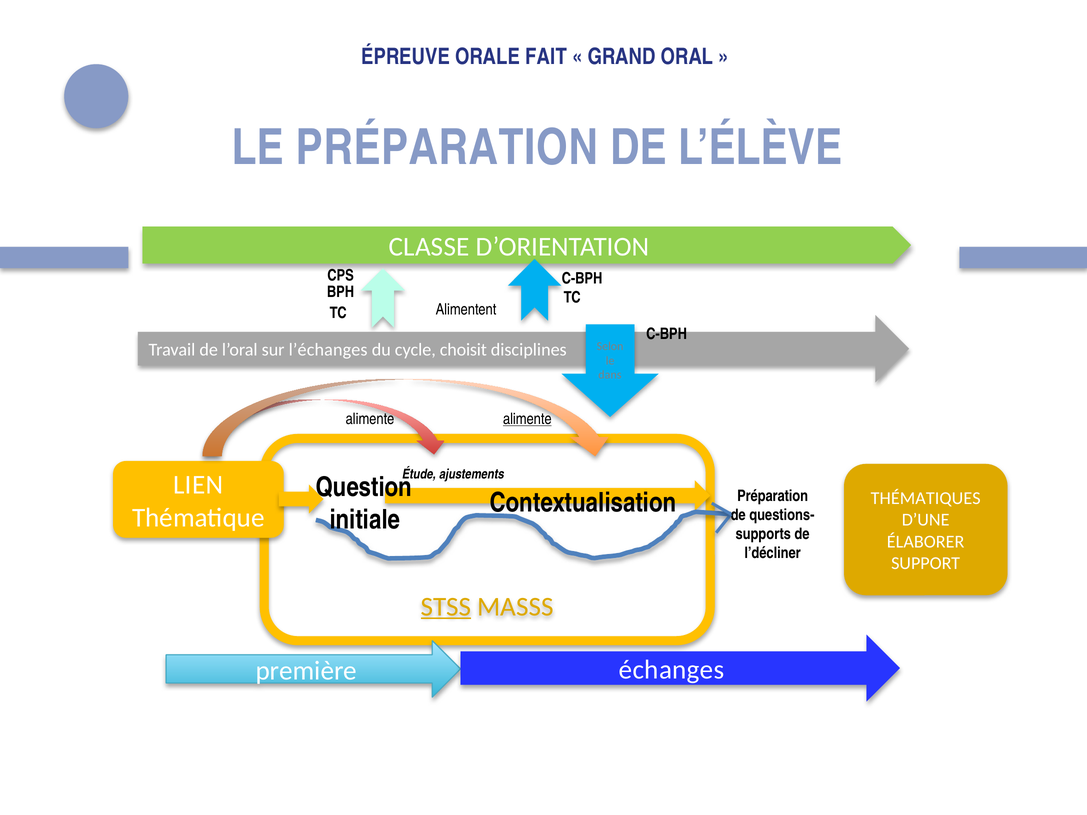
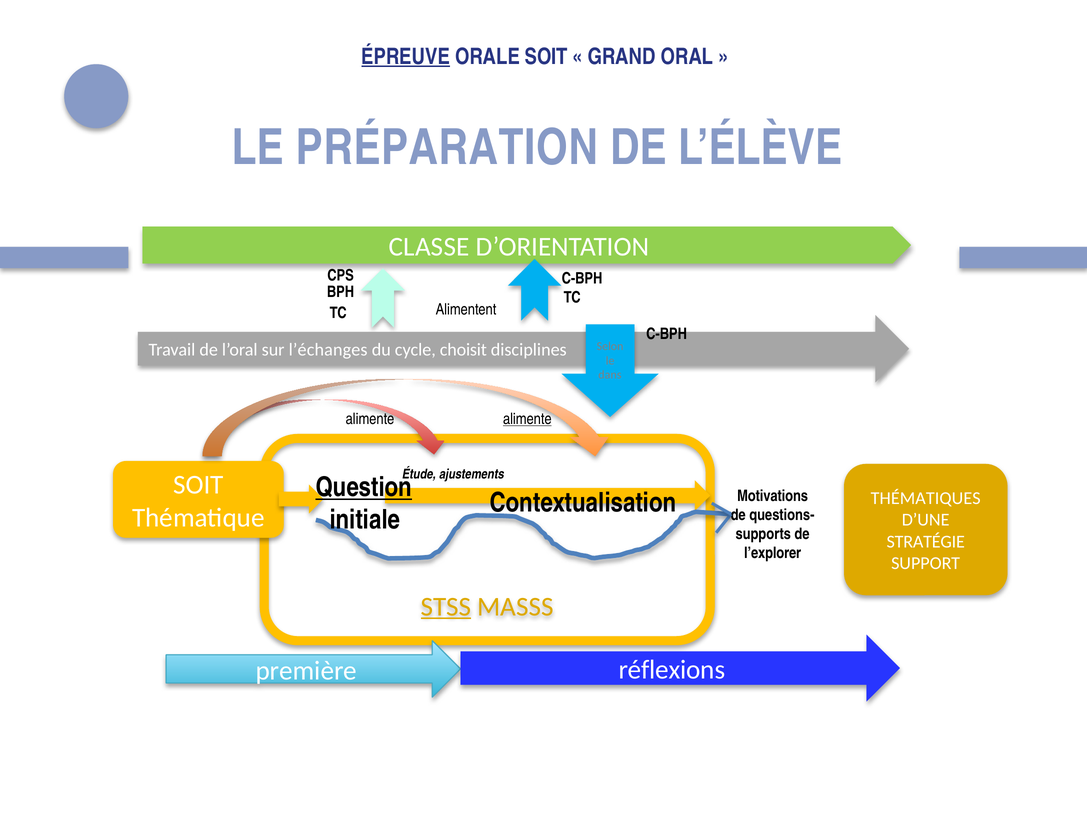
ÉPREUVE underline: none -> present (406, 57)
ORALE FAIT: FAIT -> SOIT (546, 57)
LIEN: LIEN -> SOIT (198, 485)
Question underline: none -> present (364, 488)
Préparation: Préparation -> Motivations (773, 496)
ÉLABORER: ÉLABORER -> STRATÉGIE (926, 542)
l’décliner: l’décliner -> l’explorer (773, 553)
échanges: échanges -> réflexions (672, 670)
